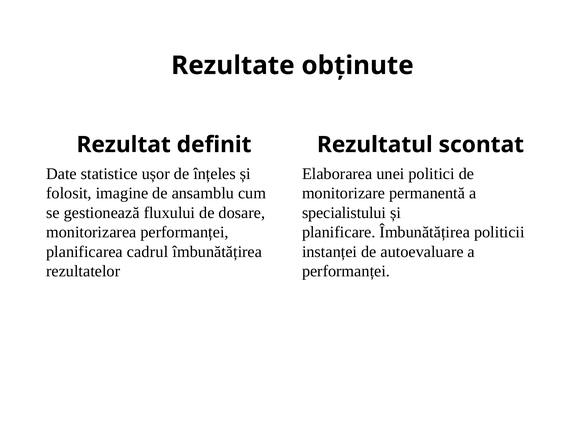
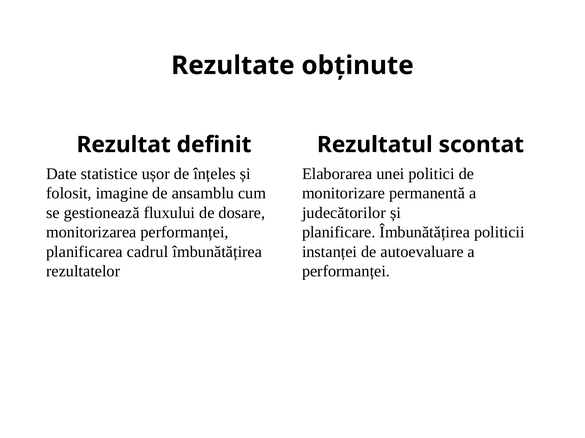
specialistului: specialistului -> judecătorilor (344, 213)
